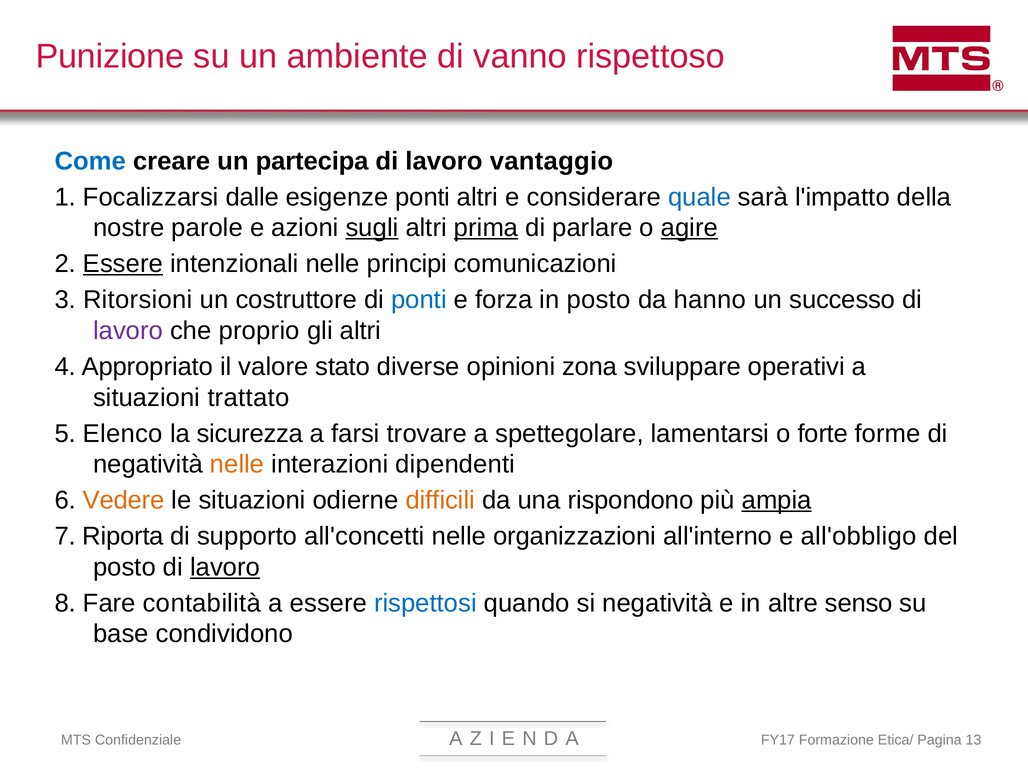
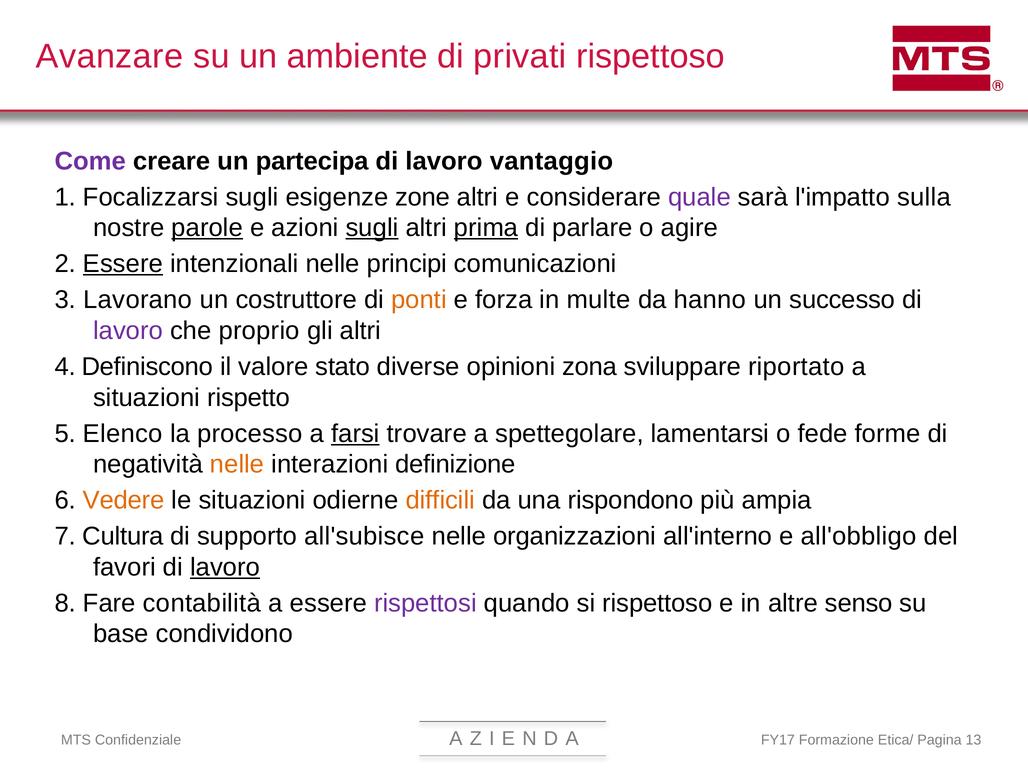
Punizione: Punizione -> Avanzare (110, 56)
vanno: vanno -> privati (520, 56)
Come colour: blue -> purple (90, 161)
Focalizzarsi dalle: dalle -> sugli (252, 197)
esigenze ponti: ponti -> zone (423, 197)
quale colour: blue -> purple (699, 197)
della: della -> sulla (924, 197)
parole underline: none -> present (207, 228)
agire underline: present -> none (689, 228)
Ritorsioni: Ritorsioni -> Lavorano (138, 300)
ponti colour: blue -> orange (419, 300)
in posto: posto -> multe (599, 300)
Appropriato: Appropriato -> Definiscono (147, 367)
operativi: operativi -> riportato (796, 367)
trattato: trattato -> rispetto (249, 398)
sicurezza: sicurezza -> processo (250, 434)
farsi underline: none -> present (355, 434)
forte: forte -> fede (823, 434)
dipendenti: dipendenti -> definizione (456, 464)
ampia underline: present -> none (777, 500)
Riporta: Riporta -> Cultura (123, 536)
all'concetti: all'concetti -> all'subisce (364, 536)
posto: posto -> favori (124, 567)
rispettosi colour: blue -> purple (425, 603)
si negatività: negatività -> rispettoso (657, 603)
